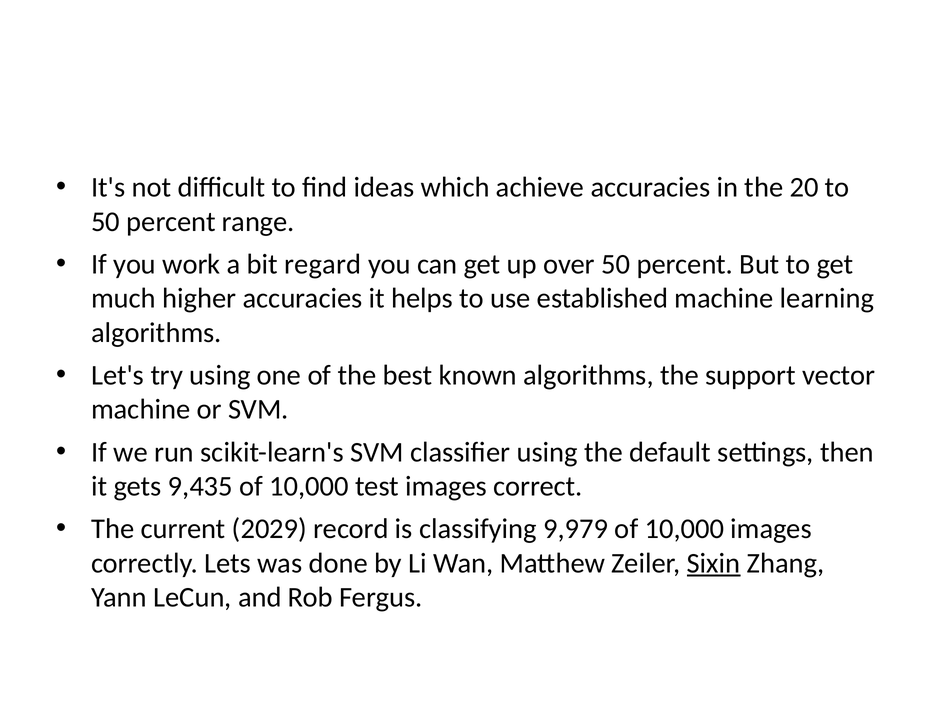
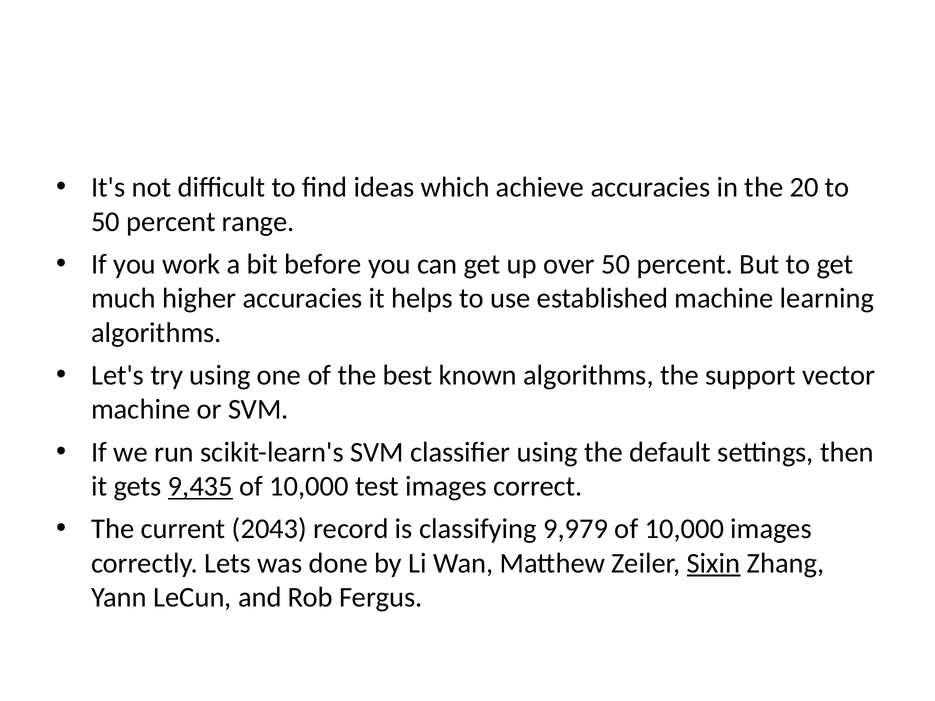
regard: regard -> before (323, 264)
9,435 underline: none -> present (200, 487)
2029: 2029 -> 2043 (269, 529)
